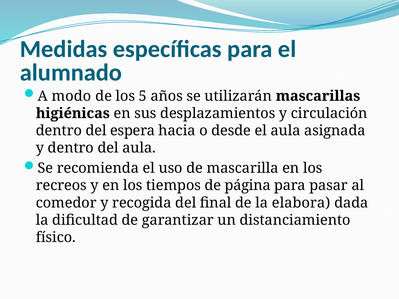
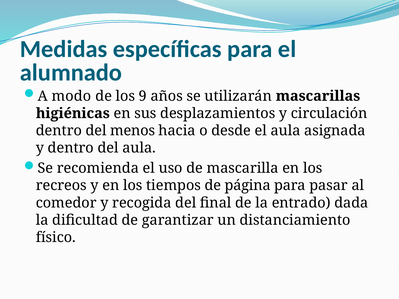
5: 5 -> 9 (143, 96)
espera: espera -> menos (133, 131)
elabora: elabora -> entrado (301, 203)
